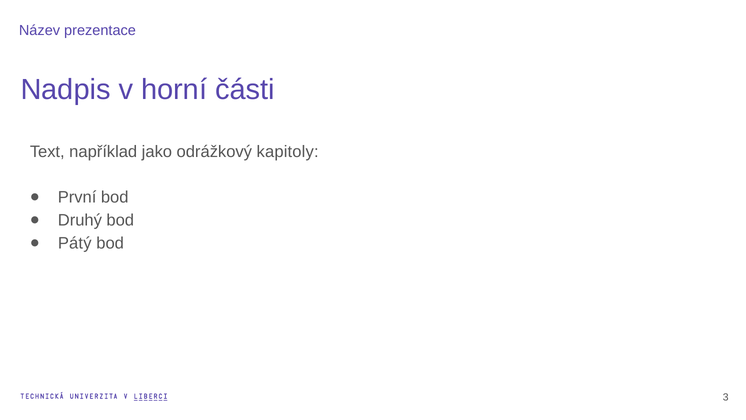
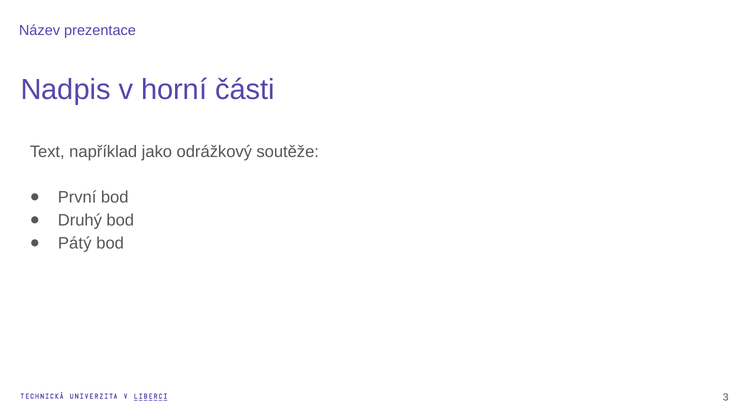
kapitoly: kapitoly -> soutěže (288, 151)
